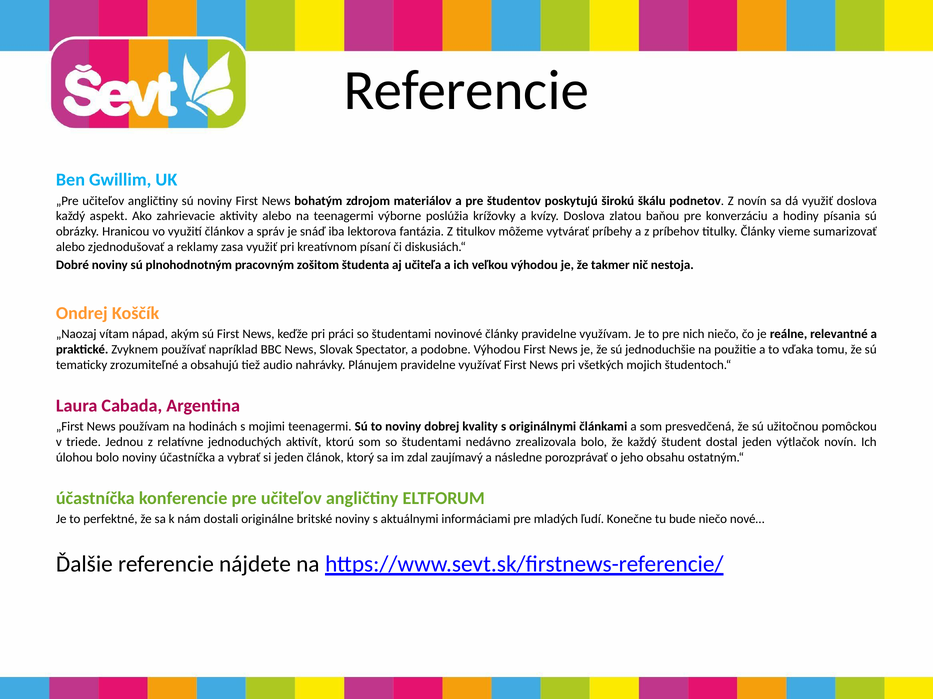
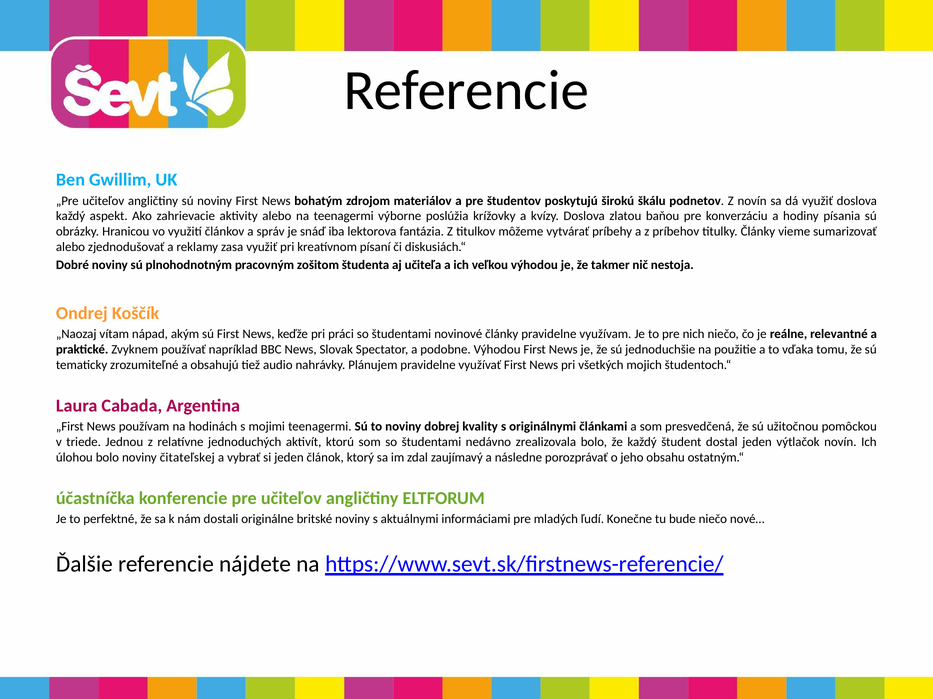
noviny účastníčka: účastníčka -> čitateľskej (187, 458)
